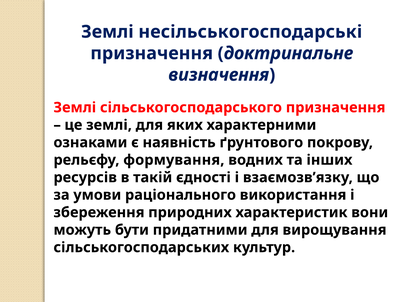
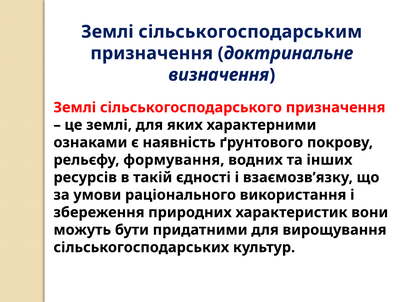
несільськогосподарські: несільськогосподарські -> сільськогосподарським (250, 32)
